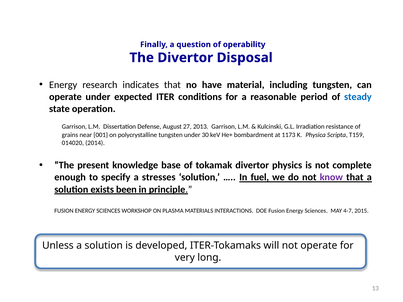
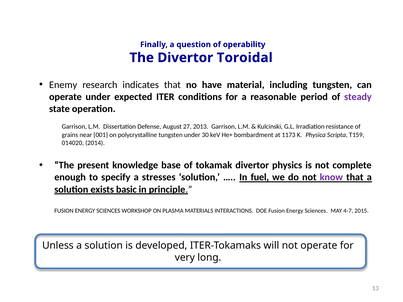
Disposal: Disposal -> Toroidal (245, 58)
Energy: Energy -> Enemy (63, 85)
steady colour: blue -> purple (358, 97)
been: been -> basic (126, 190)
